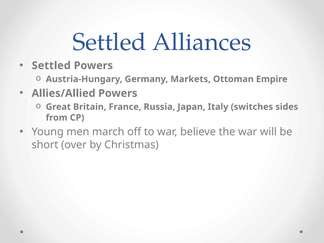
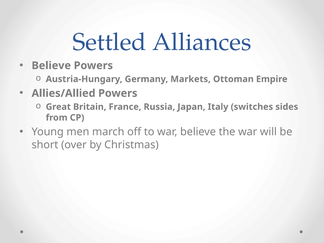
Settled: Settled -> Believe (51, 66)
